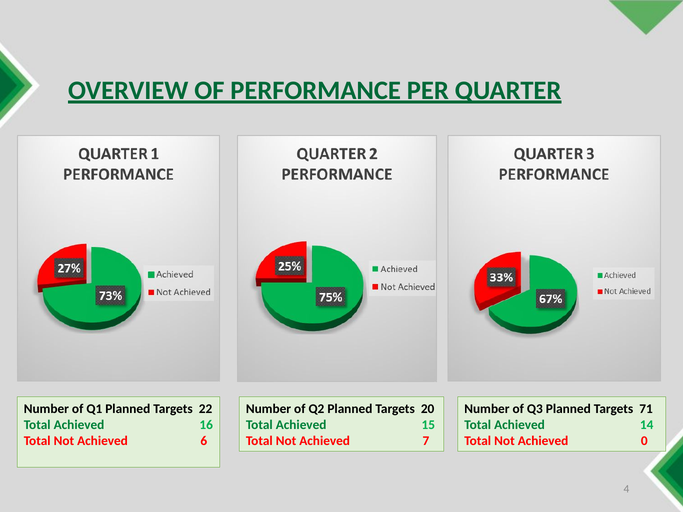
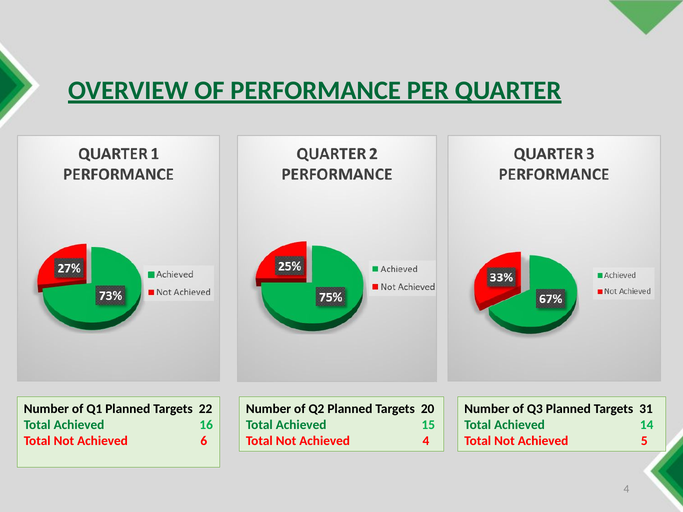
71: 71 -> 31 (646, 409)
Achieved 7: 7 -> 4 (426, 441)
0: 0 -> 5 (644, 441)
